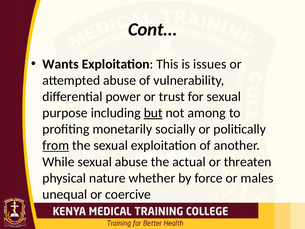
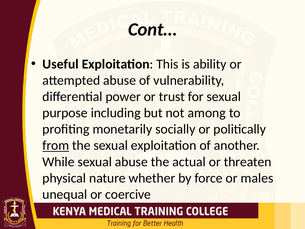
Wants: Wants -> Useful (61, 64)
issues: issues -> ability (210, 64)
but underline: present -> none (153, 113)
